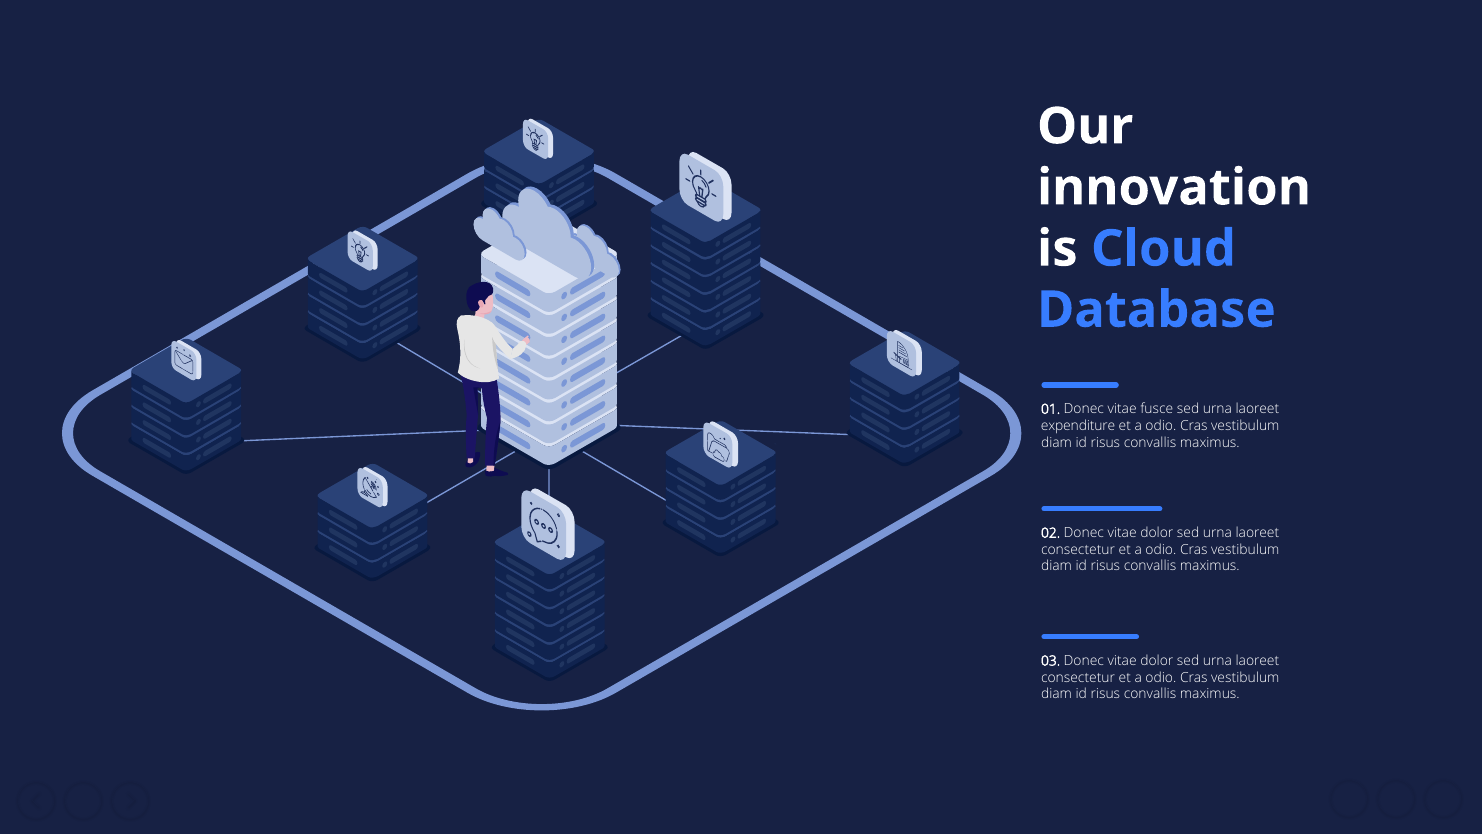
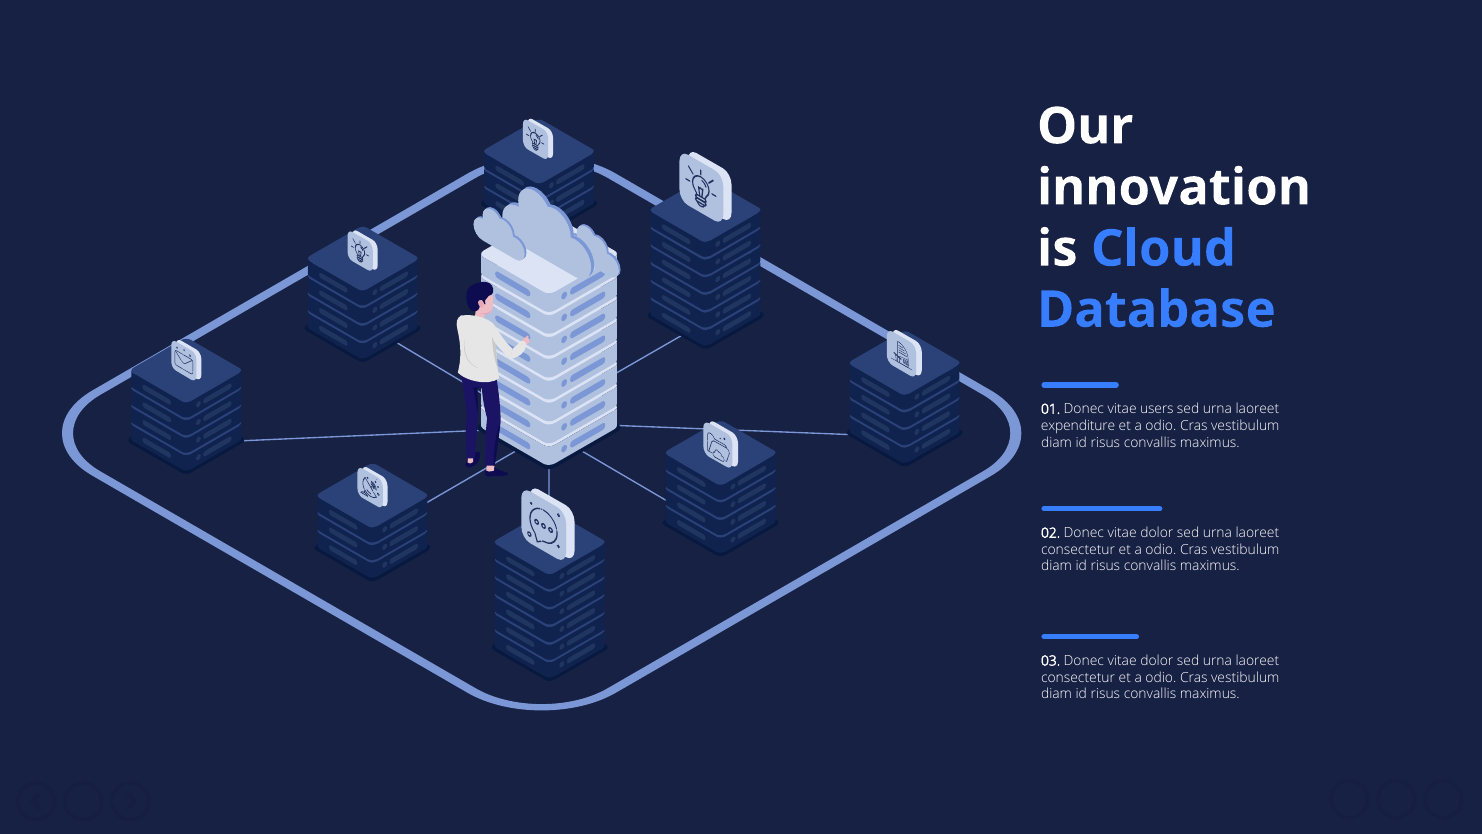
fusce: fusce -> users (1157, 409)
